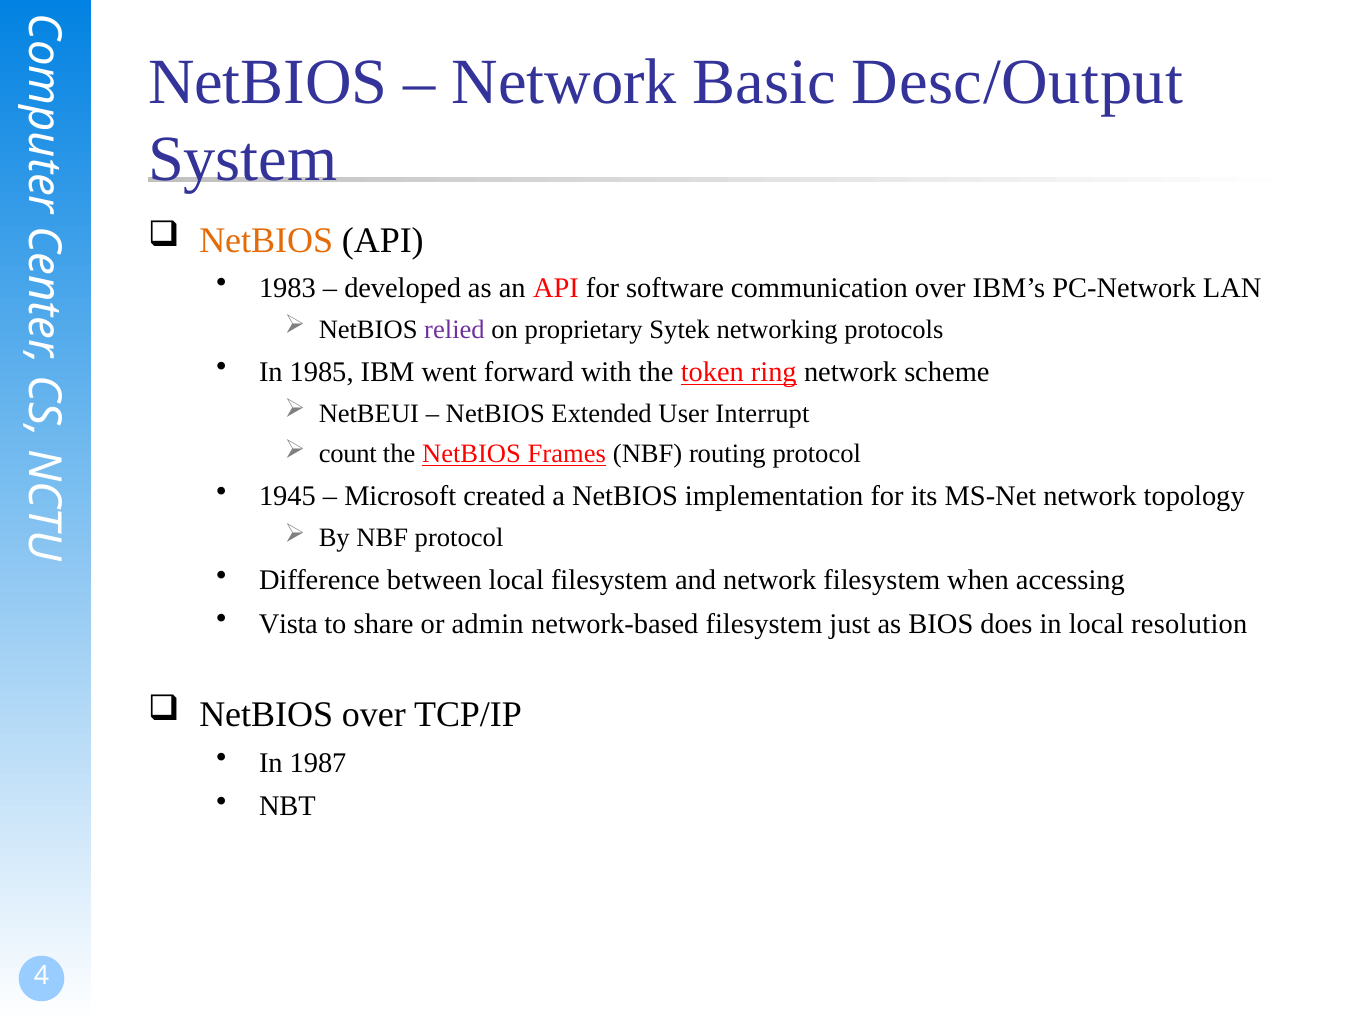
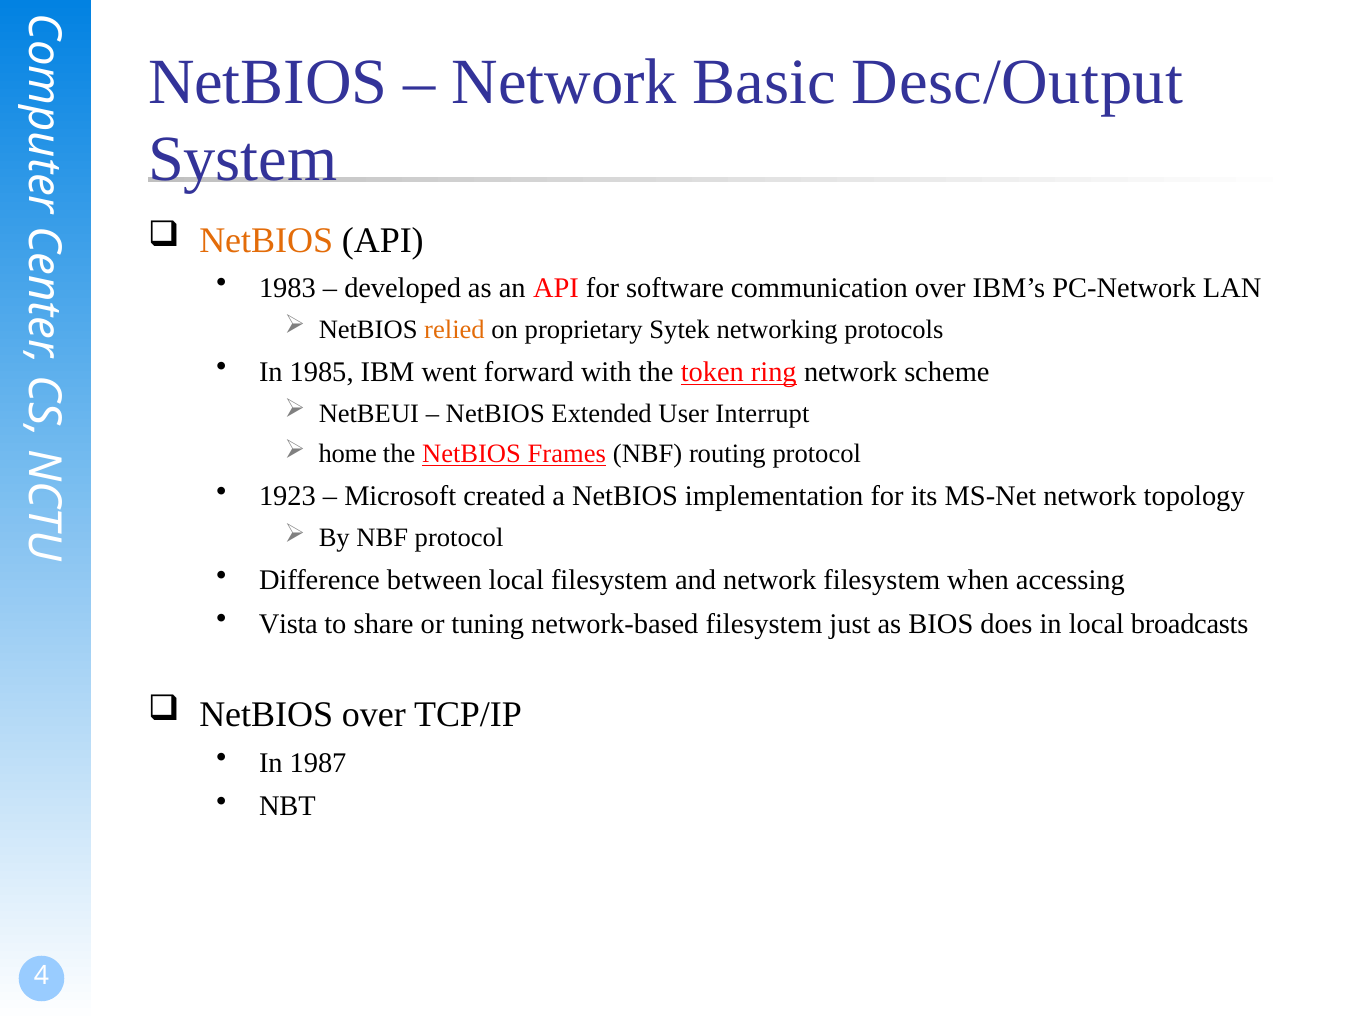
relied colour: purple -> orange (454, 330)
count: count -> home (348, 454)
1945: 1945 -> 1923 (287, 497)
admin: admin -> tuning (488, 624)
resolution: resolution -> broadcasts (1190, 624)
